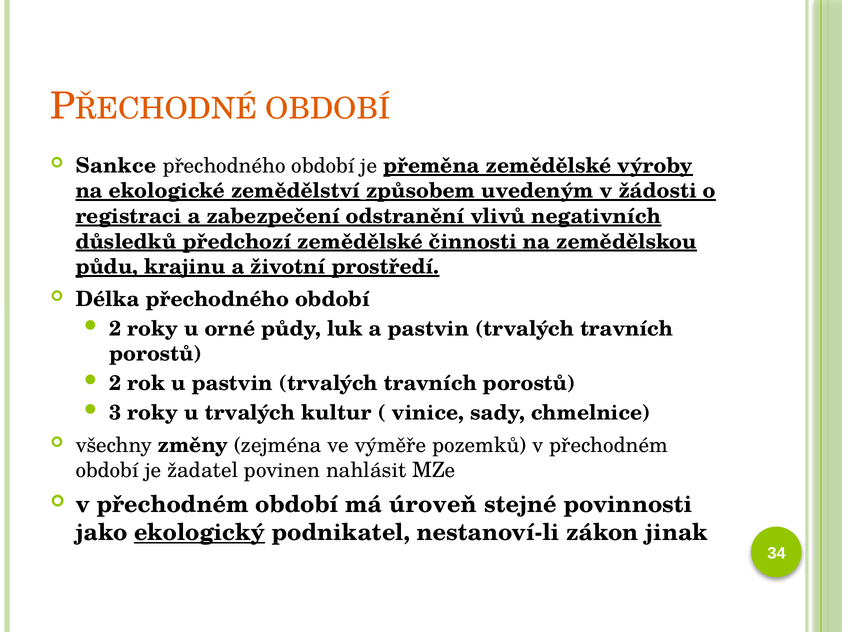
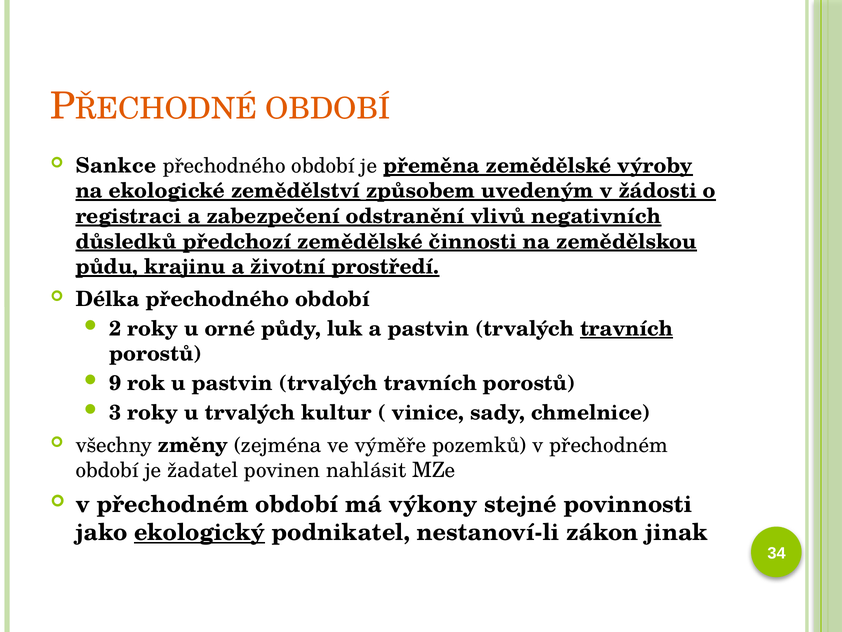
travních underline: none -> present (627, 328)
2: 2 -> 9 (115, 383)
úroveň: úroveň -> výkony (433, 504)
